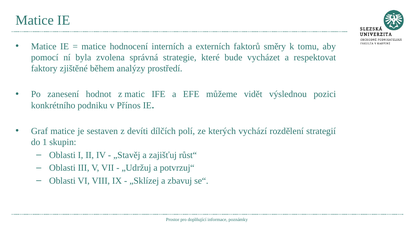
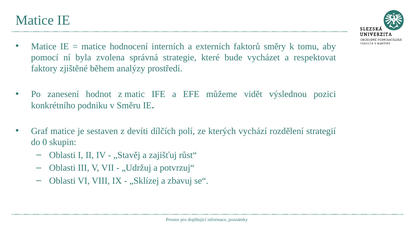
Přínos: Přínos -> Směru (129, 105)
1: 1 -> 0 (45, 142)
